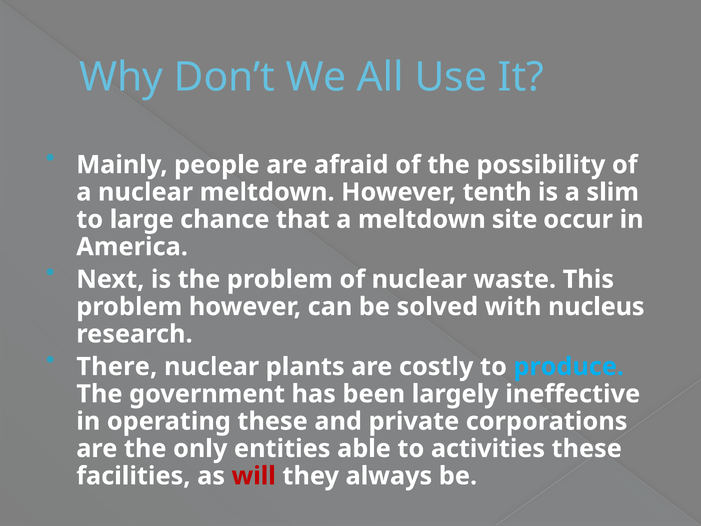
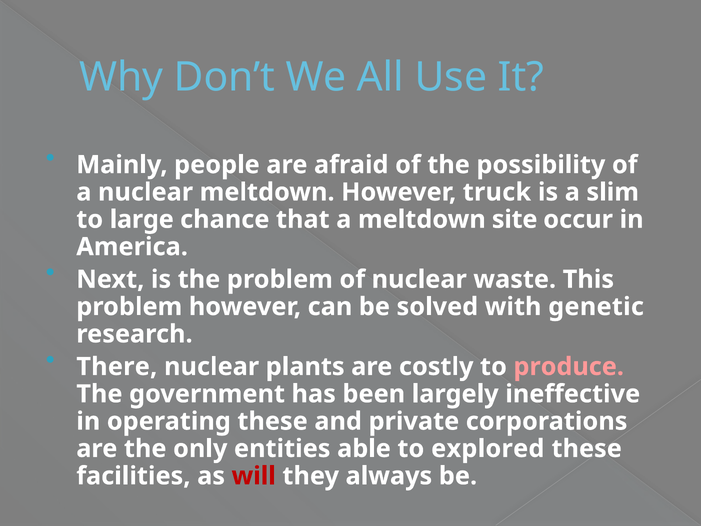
tenth: tenth -> truck (497, 192)
nucleus: nucleus -> genetic (596, 307)
produce colour: light blue -> pink (569, 366)
activities: activities -> explored (488, 448)
